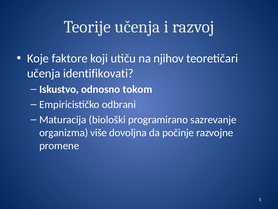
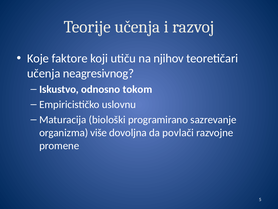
identifikovati: identifikovati -> neagresivnog (98, 73)
odbrani: odbrani -> uslovnu (119, 104)
počinje: počinje -> povlači (178, 132)
